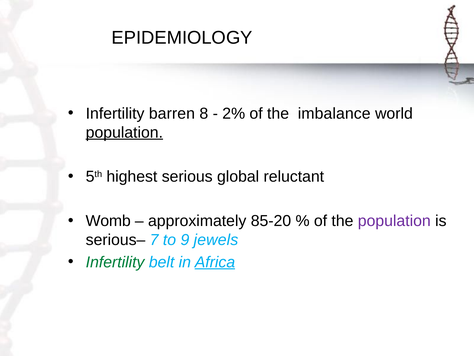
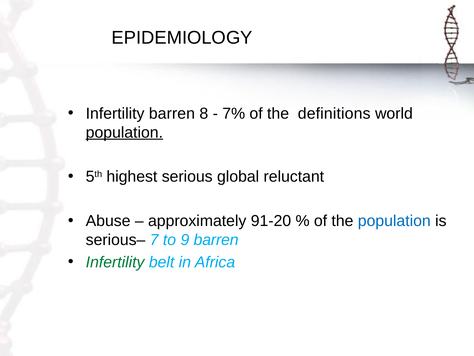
2%: 2% -> 7% (234, 113)
imbalance: imbalance -> definitions (334, 113)
Womb: Womb -> Abuse (108, 221)
85-20: 85-20 -> 91-20 (271, 221)
population colour: purple -> blue (394, 221)
9 jewels: jewels -> barren (216, 240)
Africa underline: present -> none (215, 262)
